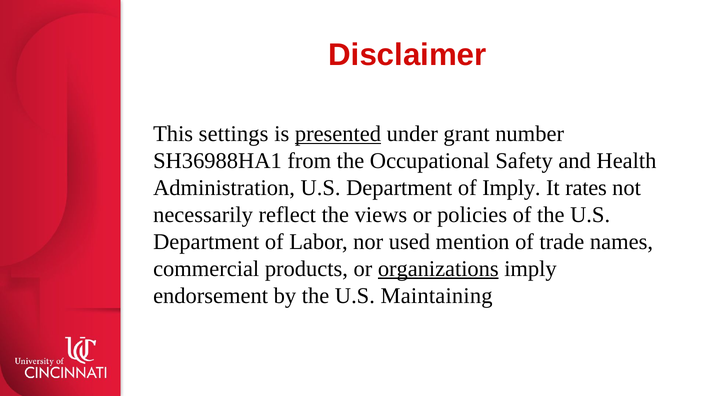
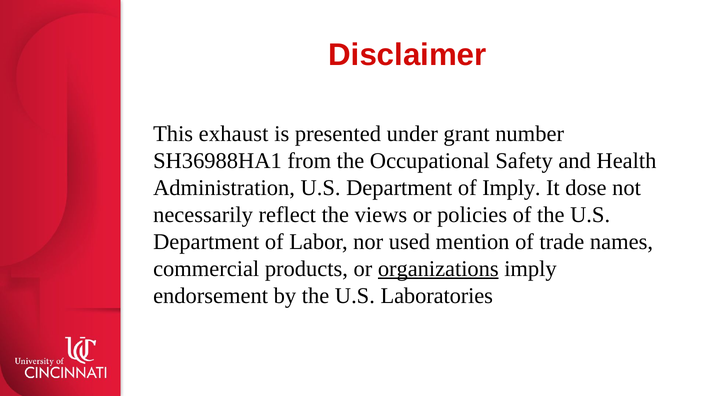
settings: settings -> exhaust (234, 134)
presented underline: present -> none (338, 134)
rates: rates -> dose (586, 188)
Maintaining: Maintaining -> Laboratories (437, 296)
